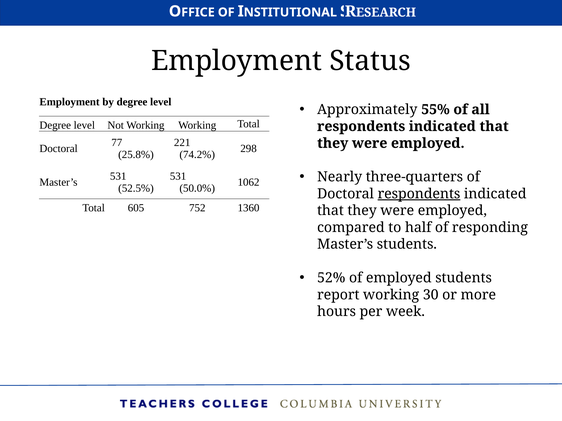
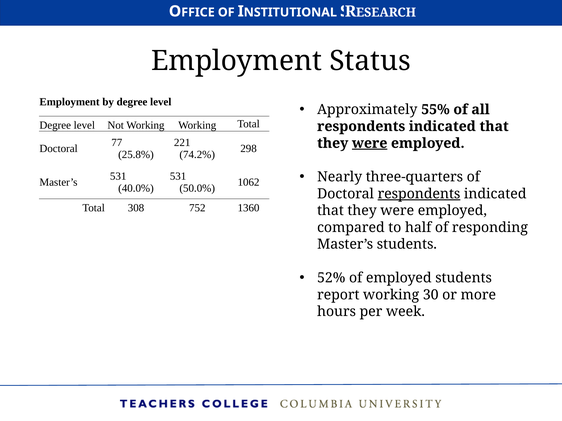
were underline: none -> present (370, 143)
52.5%: 52.5% -> 40.0% (136, 189)
605: 605 -> 308 (136, 208)
